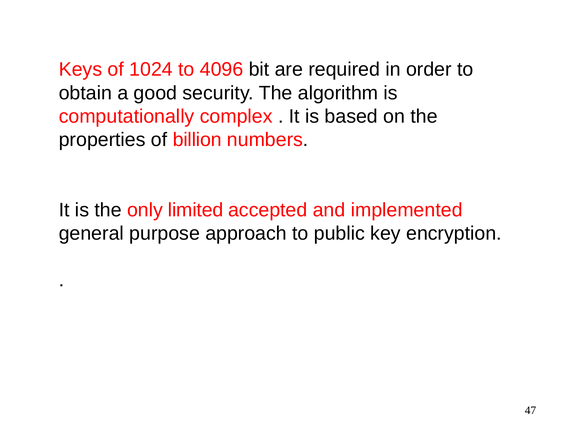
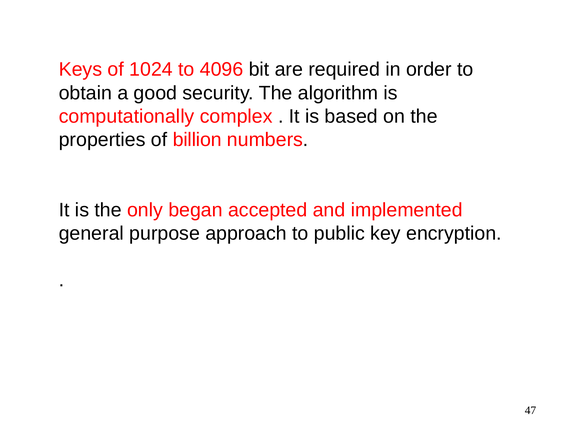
limited: limited -> began (196, 210)
